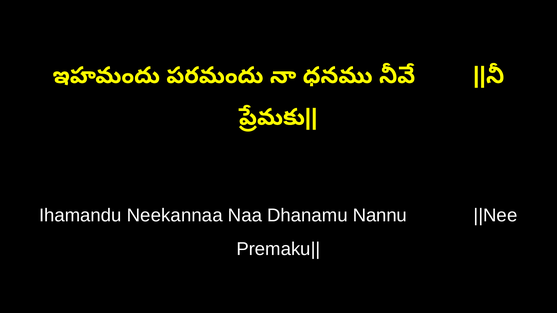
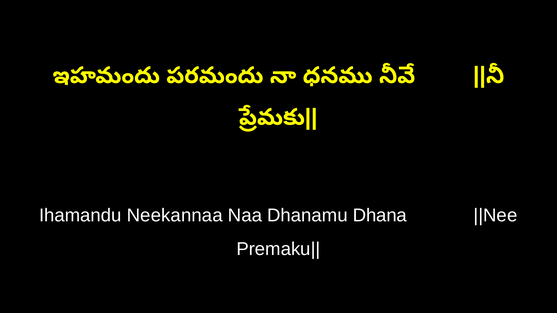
Nannu: Nannu -> Dhana (380, 216)
